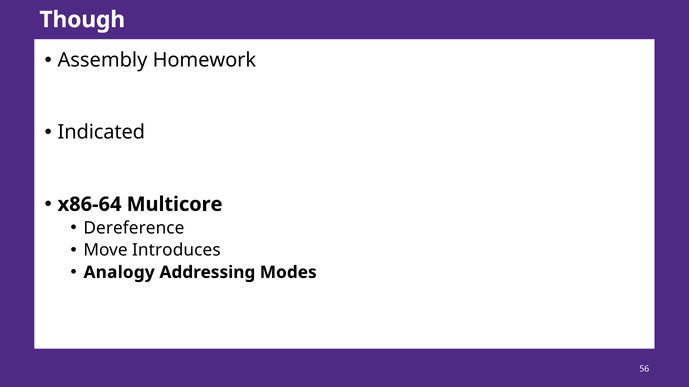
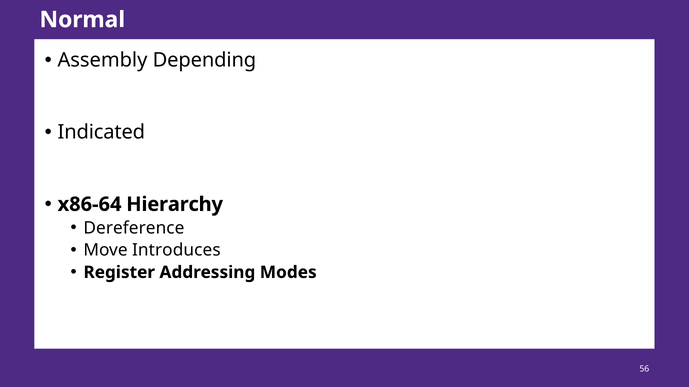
Though: Though -> Normal (82, 20)
Homework: Homework -> Depending (204, 60)
Multicore: Multicore -> Hierarchy (175, 205)
Analogy: Analogy -> Register (119, 273)
